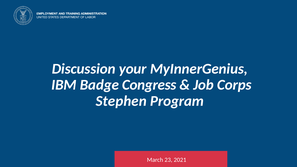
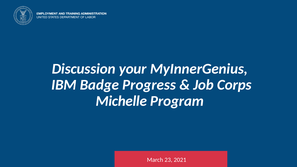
Congress: Congress -> Progress (149, 85)
Stephen: Stephen -> Michelle (121, 101)
